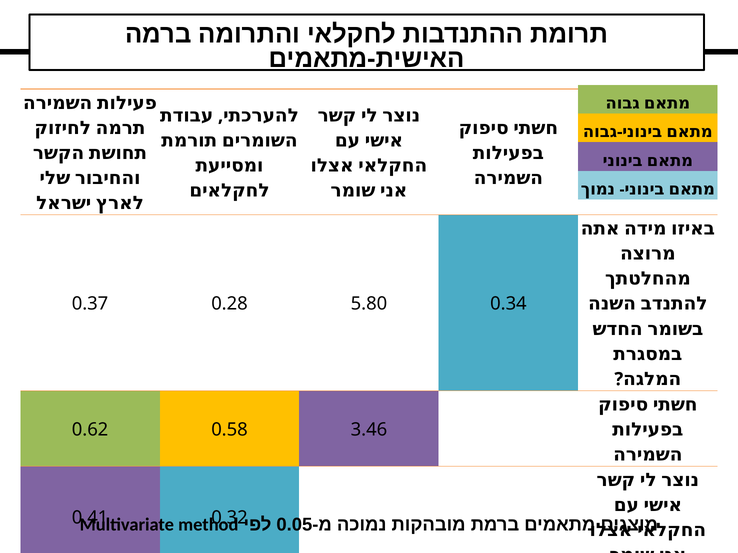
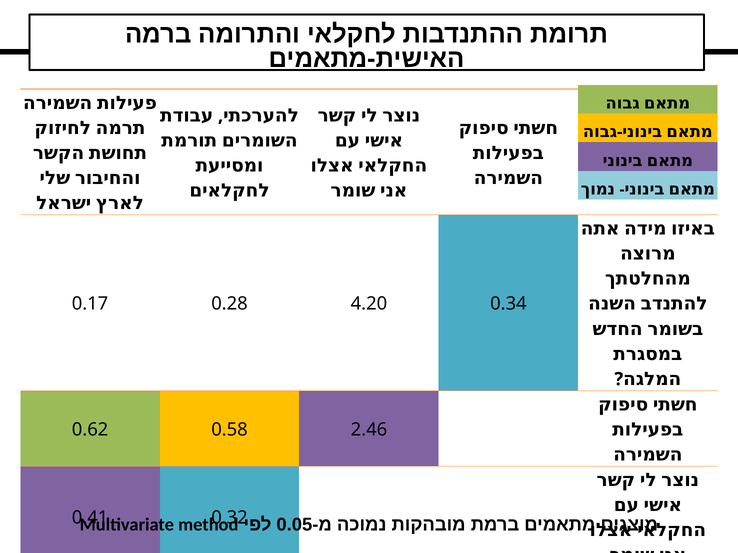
0.37: 0.37 -> 0.17 (90, 304)
5.80: 5.80 -> 4.20 (369, 304)
3.46: 3.46 -> 2.46 (369, 430)
